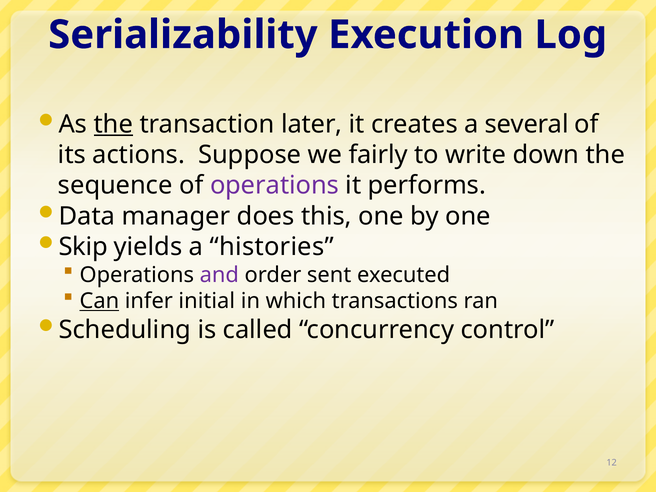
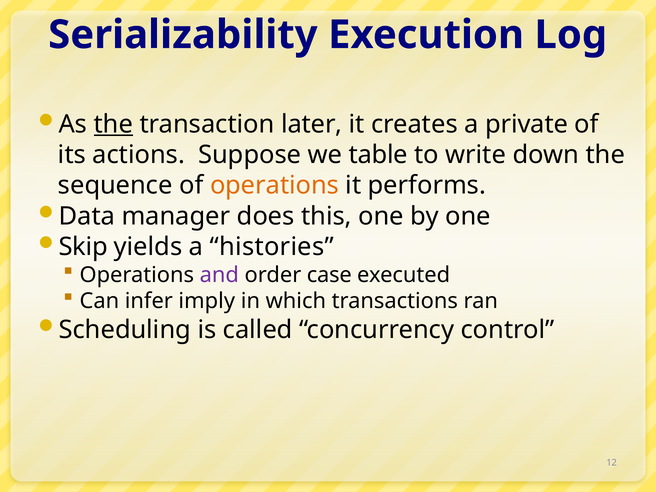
several: several -> private (527, 124)
fairly: fairly -> table (378, 155)
operations colour: purple -> orange (274, 185)
sent: sent -> case (329, 275)
Can underline: present -> none (99, 301)
initial: initial -> imply (207, 301)
